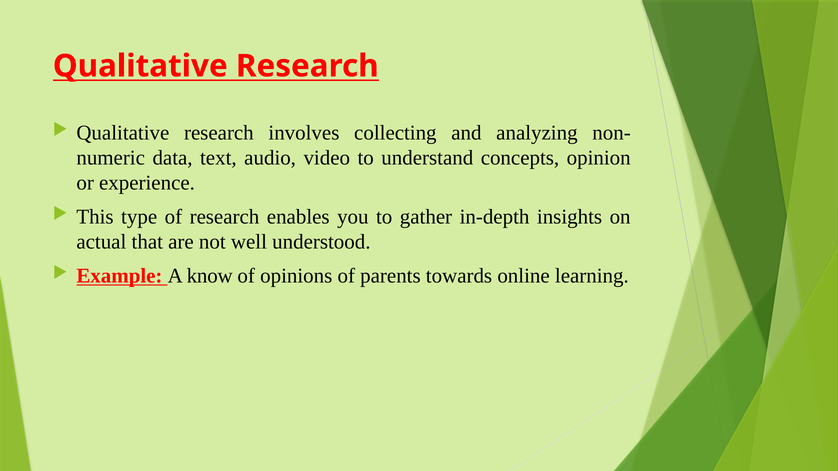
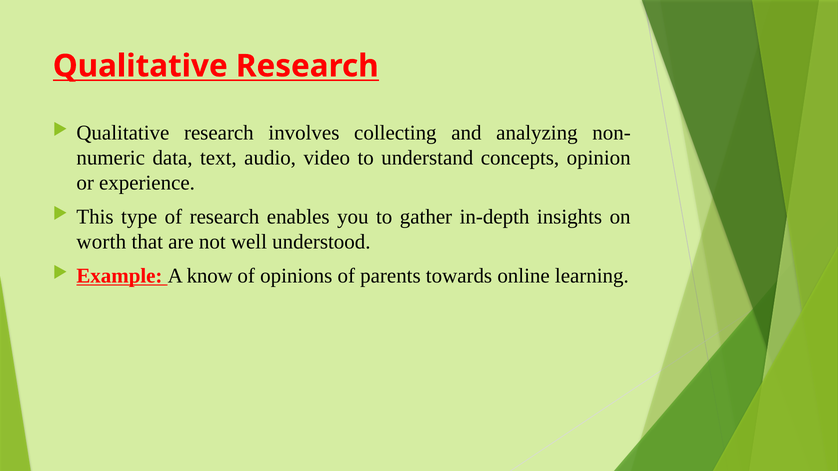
actual: actual -> worth (101, 242)
